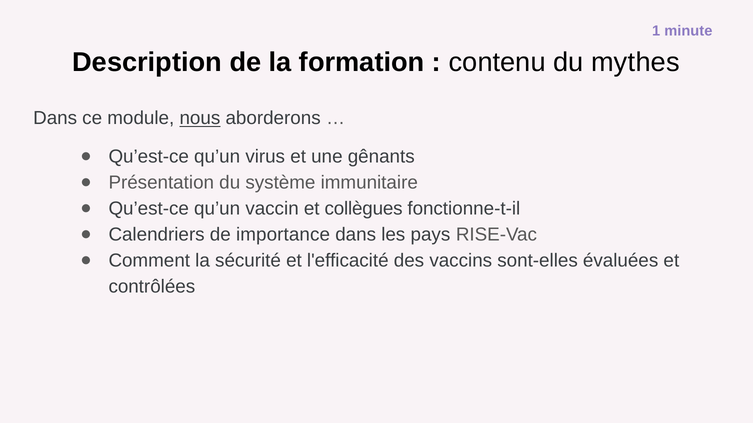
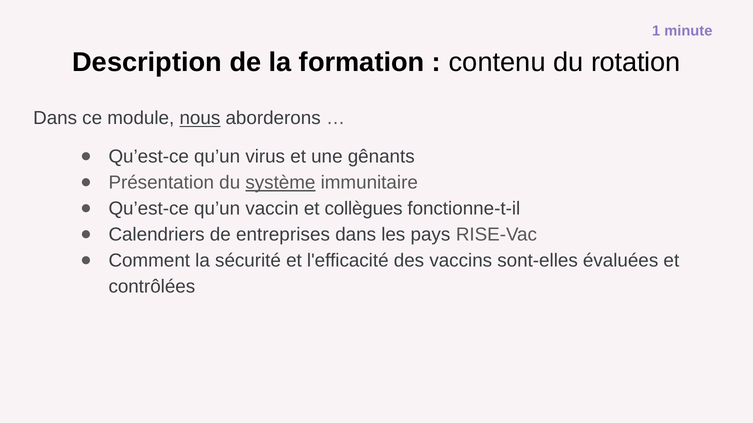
mythes: mythes -> rotation (636, 62)
système underline: none -> present (280, 183)
importance: importance -> entreprises (283, 235)
